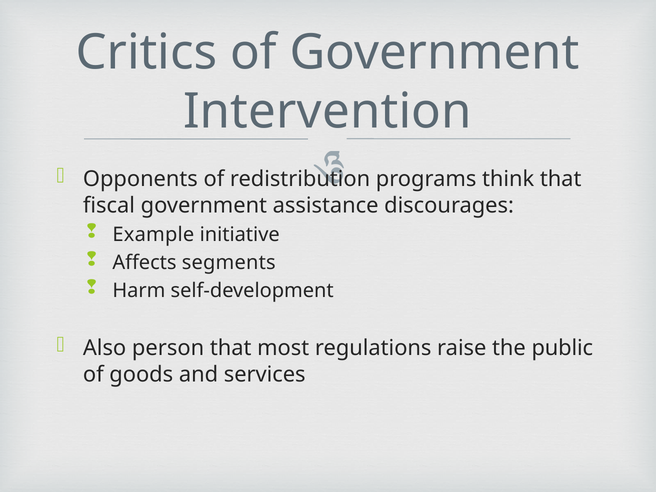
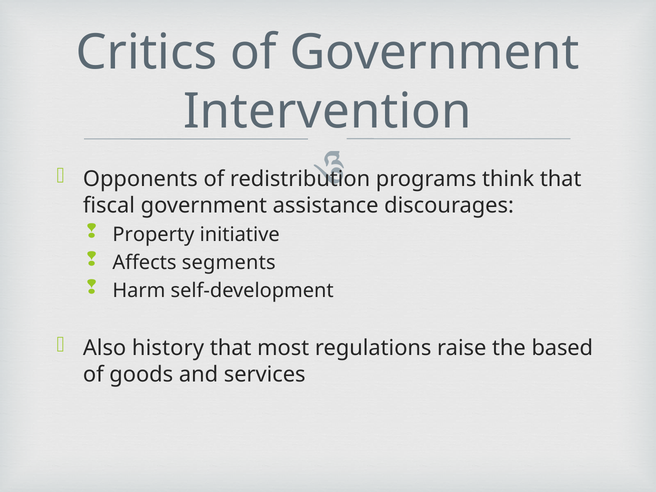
Example: Example -> Property (153, 234)
person: person -> history (168, 348)
public: public -> based (562, 348)
